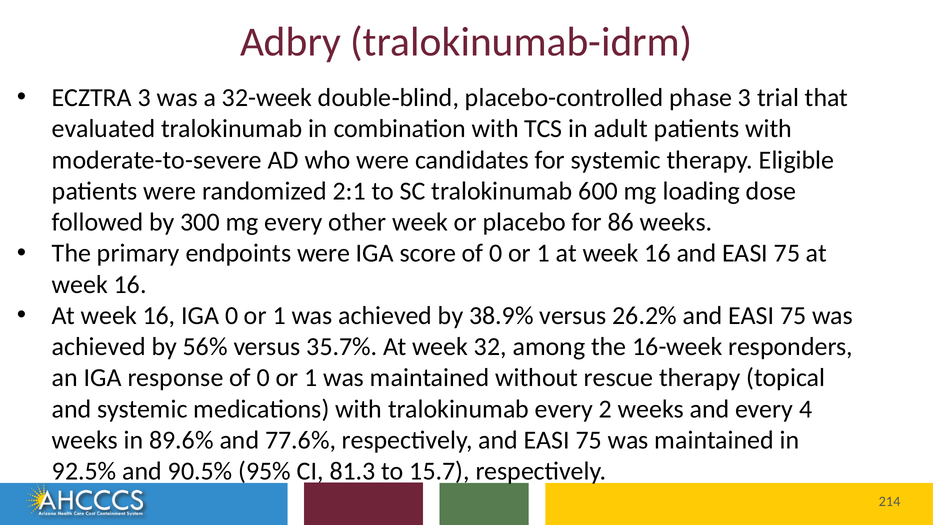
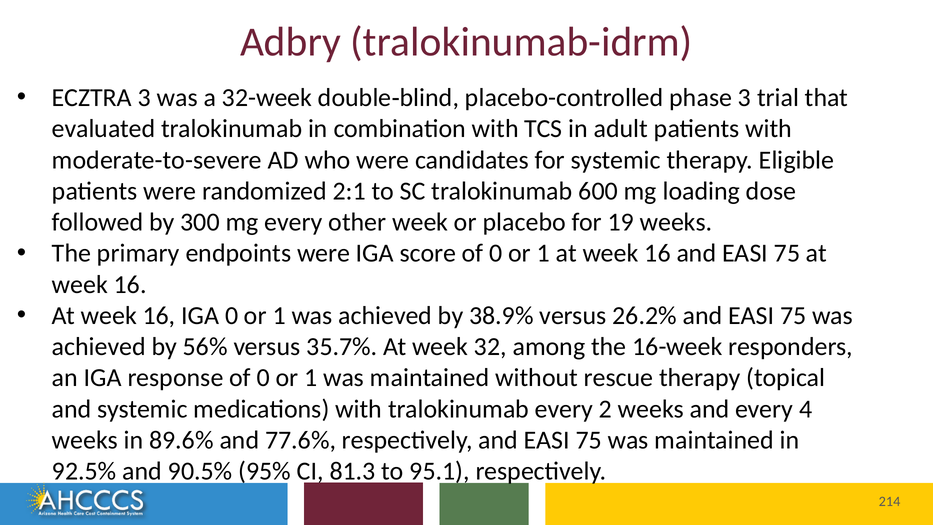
86: 86 -> 19 (621, 222)
15.7: 15.7 -> 95.1 (440, 471)
